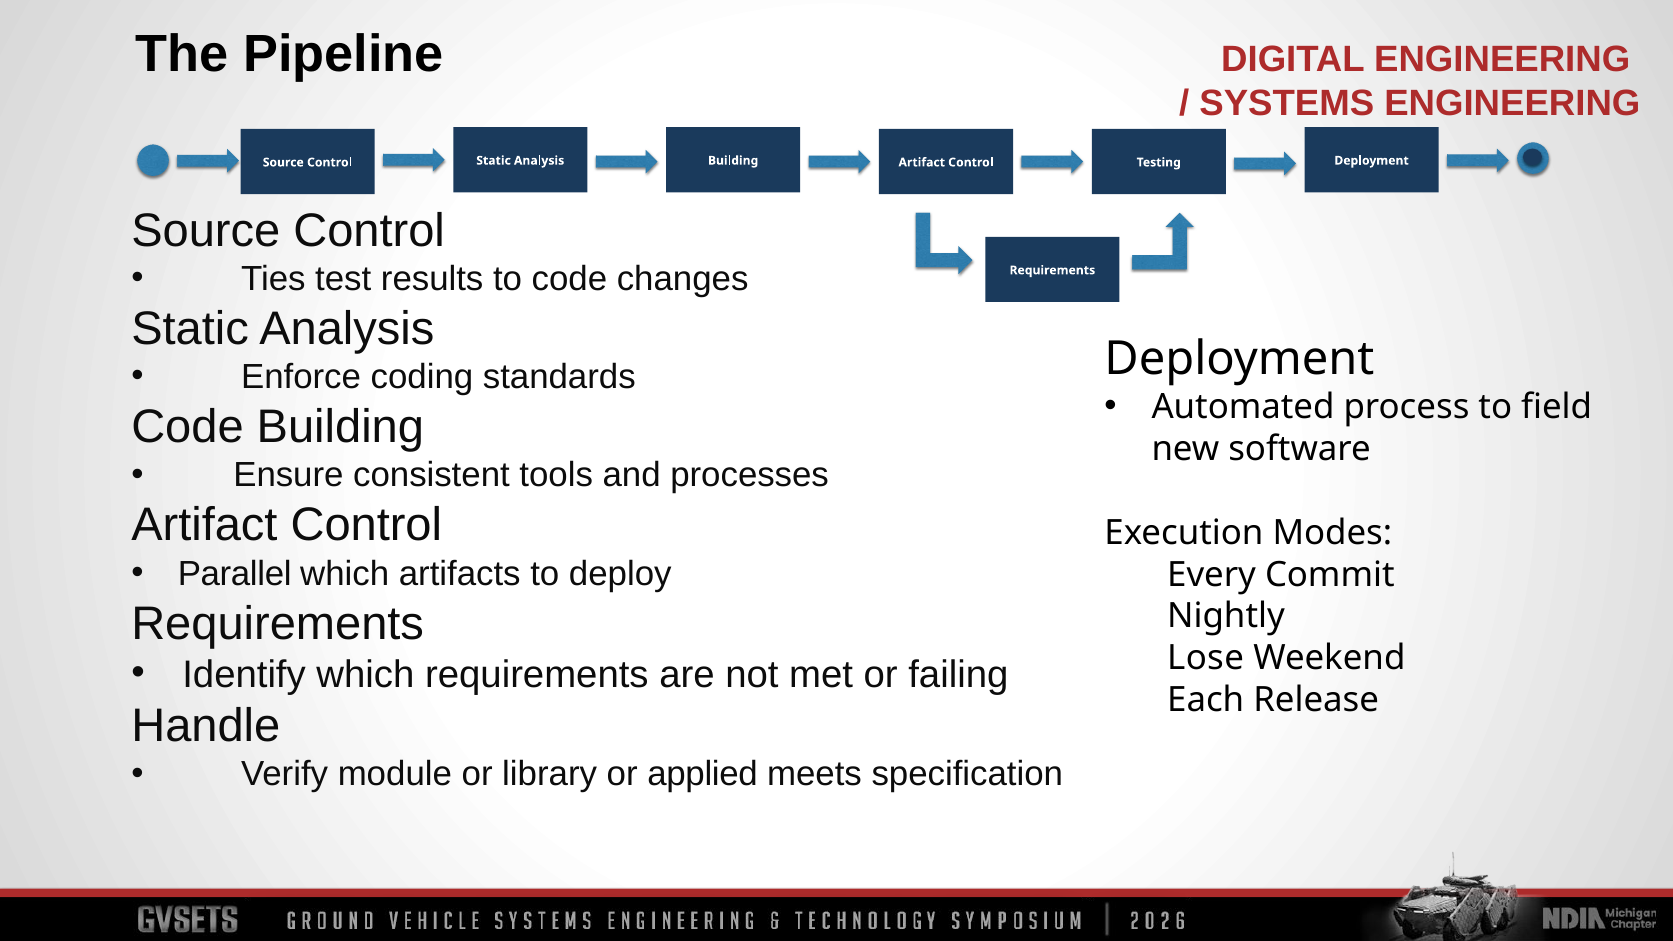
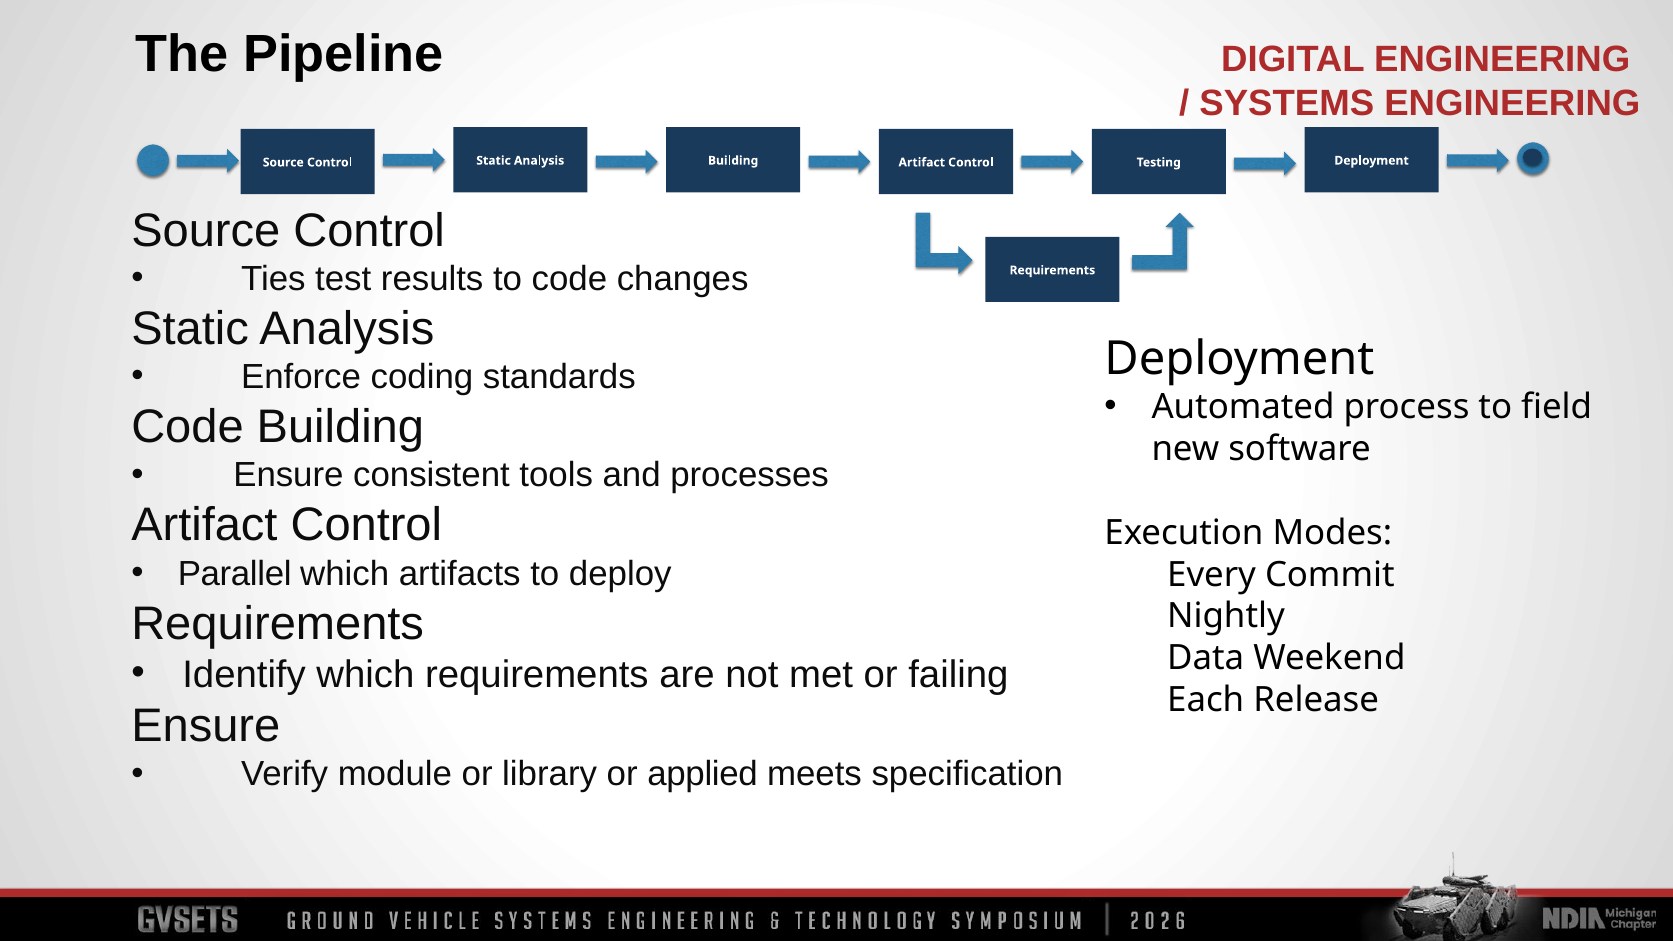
Lose: Lose -> Data (1206, 658)
Handle: Handle -> Ensure (206, 726)
